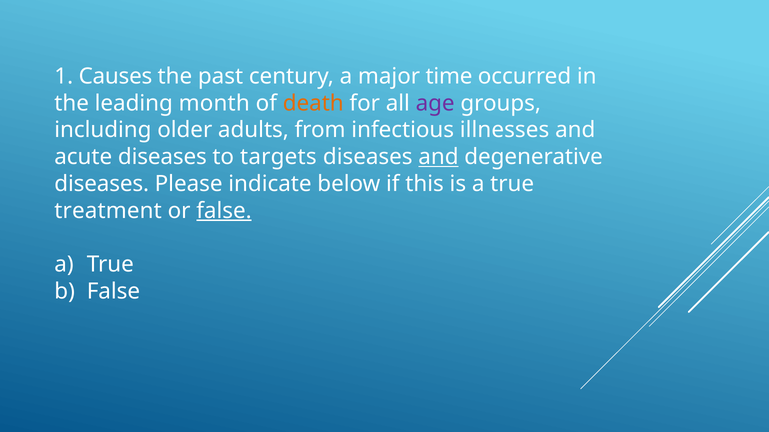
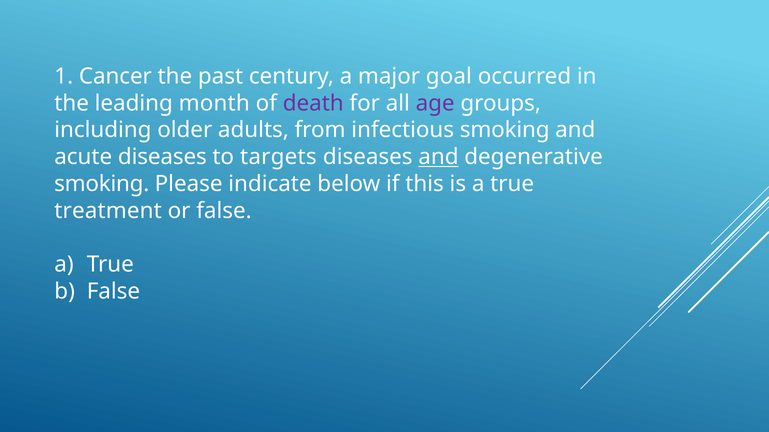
Causes: Causes -> Cancer (115, 76)
time: time -> goal (449, 76)
death colour: orange -> purple (313, 103)
infectious illnesses: illnesses -> smoking (505, 130)
diseases: diseases -> smoking (102, 184)
false underline: present -> none (224, 211)
